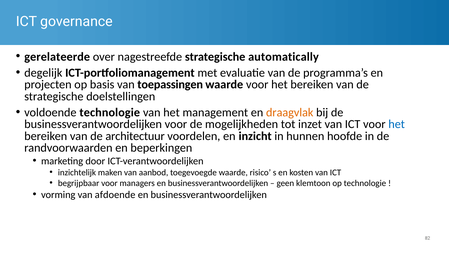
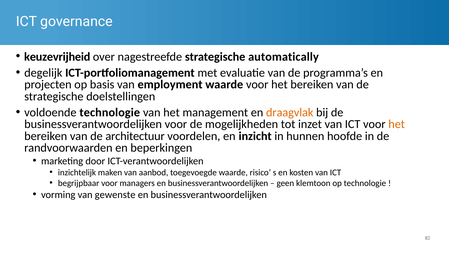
gerelateerde: gerelateerde -> keuzevrijheid (57, 57)
toepassingen: toepassingen -> employment (170, 84)
het colour: blue -> orange (397, 124)
afdoende: afdoende -> gewenste (115, 194)
